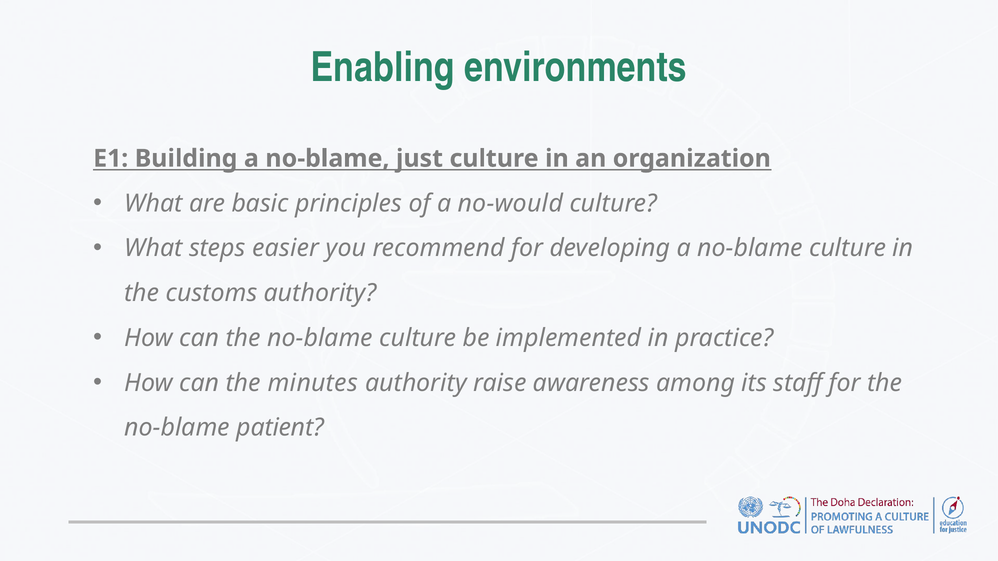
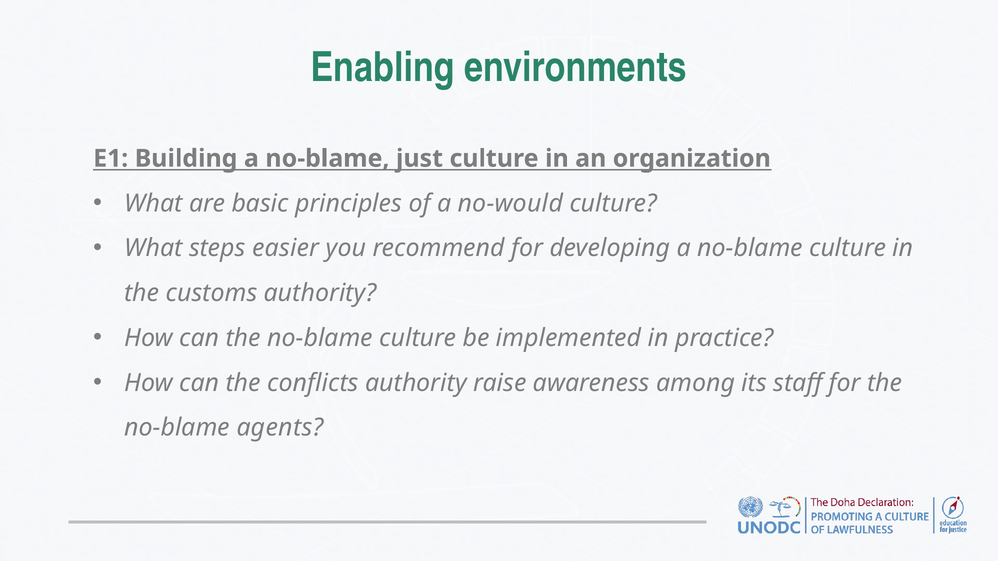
minutes: minutes -> conflicts (313, 383)
patient: patient -> agents (280, 428)
